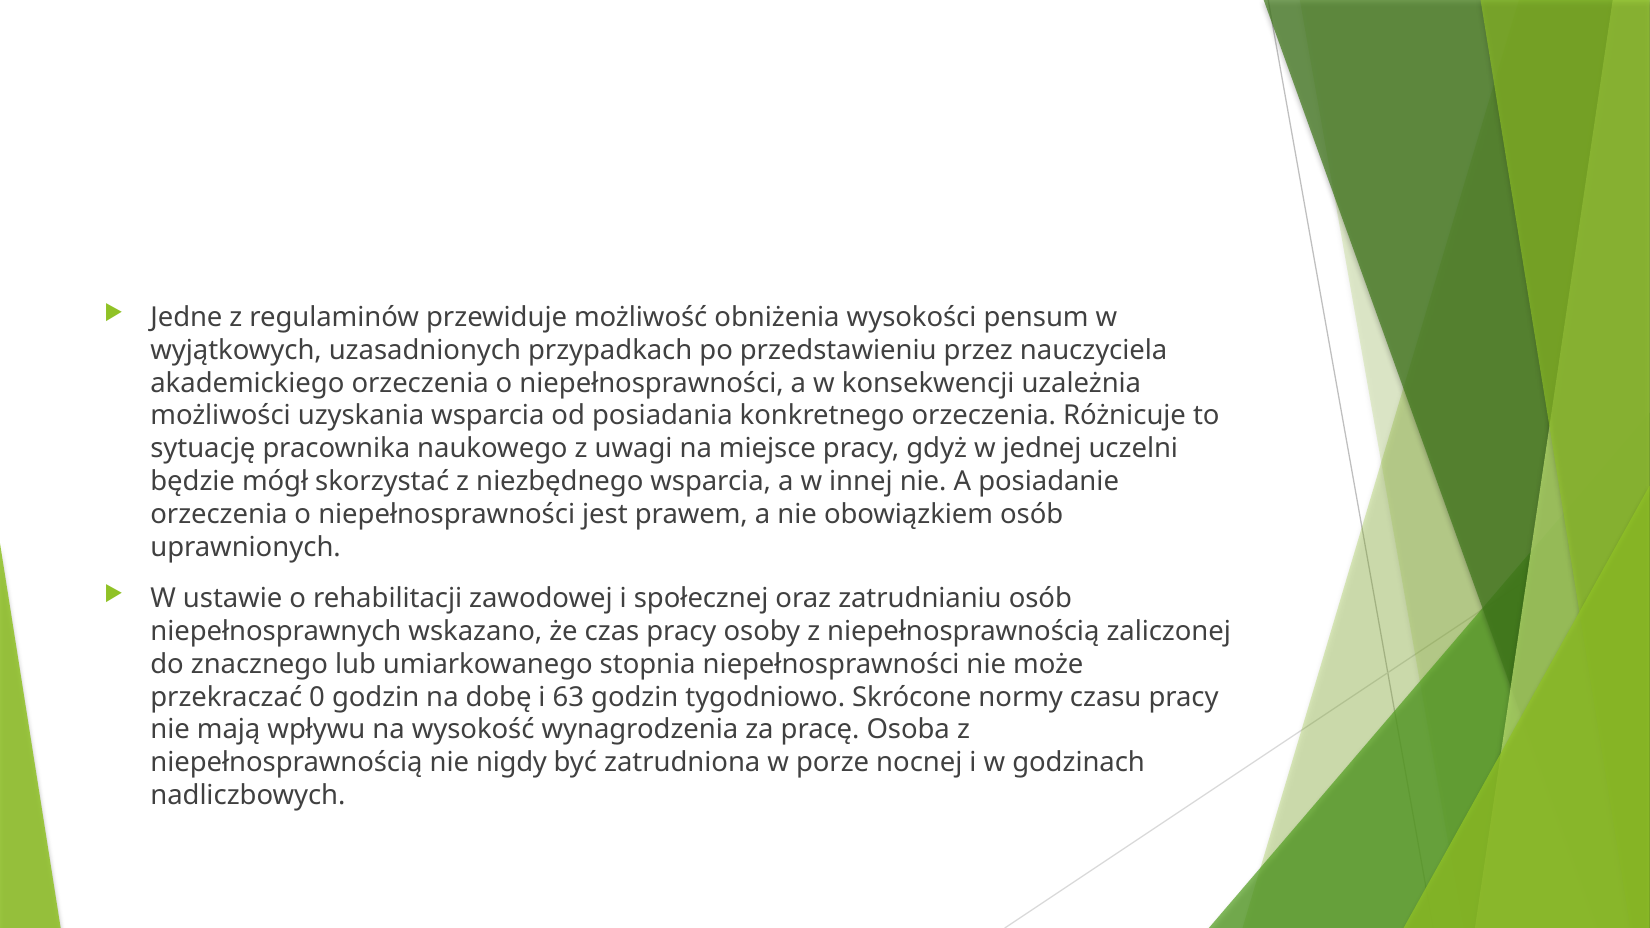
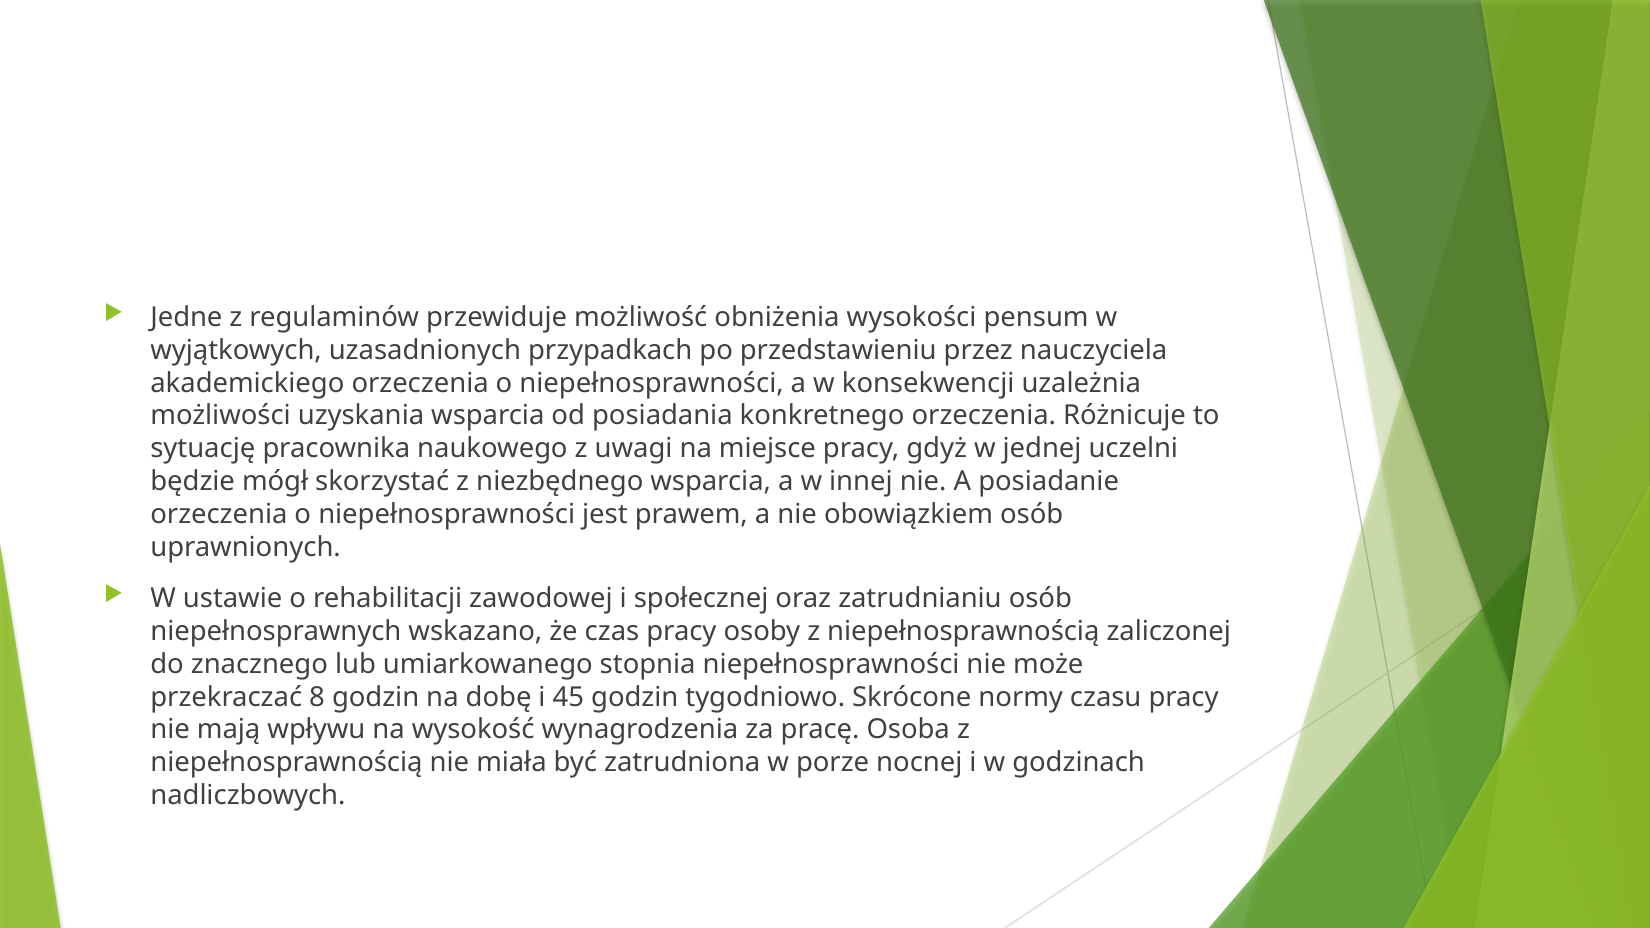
0: 0 -> 8 (317, 697)
63: 63 -> 45 (568, 697)
nigdy: nigdy -> miała (511, 763)
